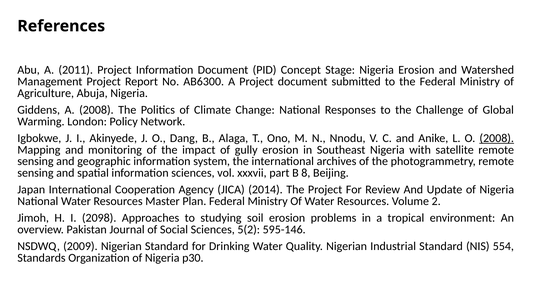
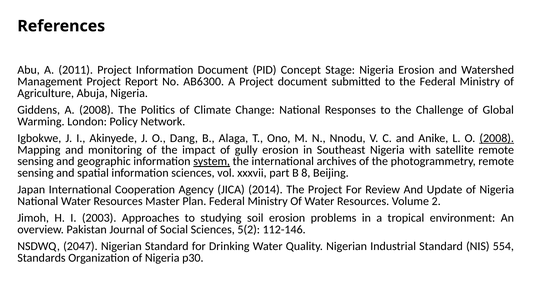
system underline: none -> present (212, 161)
2098: 2098 -> 2003 (99, 218)
595-146: 595-146 -> 112-146 (284, 230)
2009: 2009 -> 2047 (80, 246)
